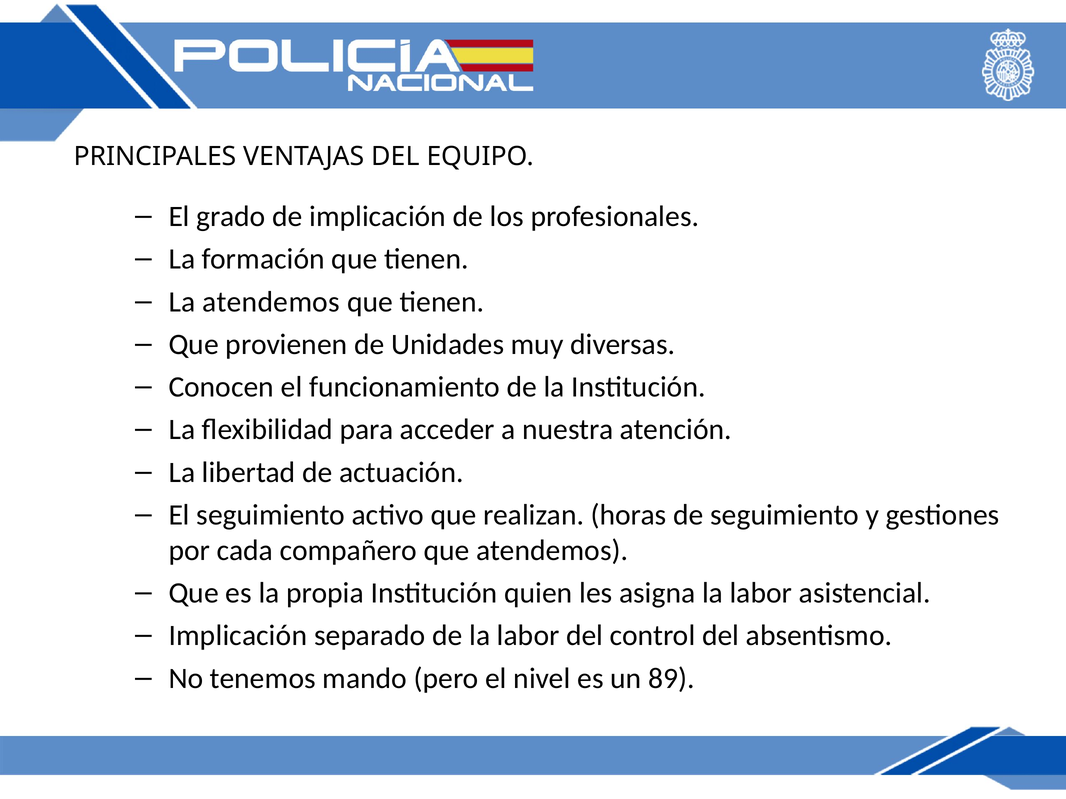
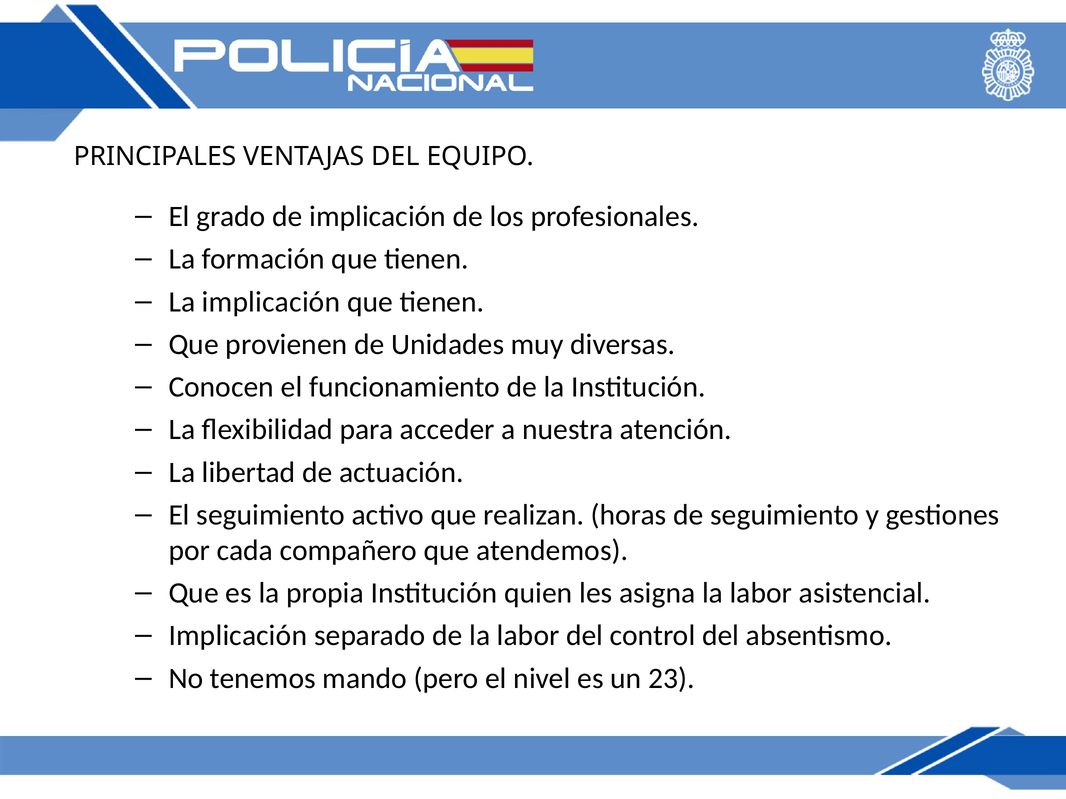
La atendemos: atendemos -> implicación (271, 302)
89: 89 -> 23 (671, 679)
